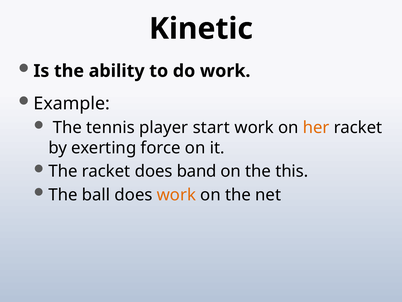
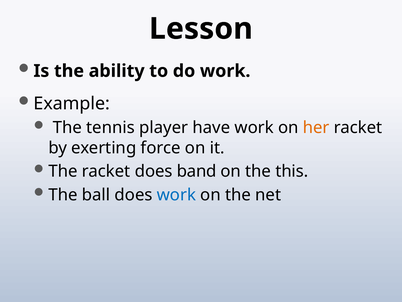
Kinetic: Kinetic -> Lesson (201, 29)
start: start -> have (211, 128)
work colour: orange -> blue (176, 195)
